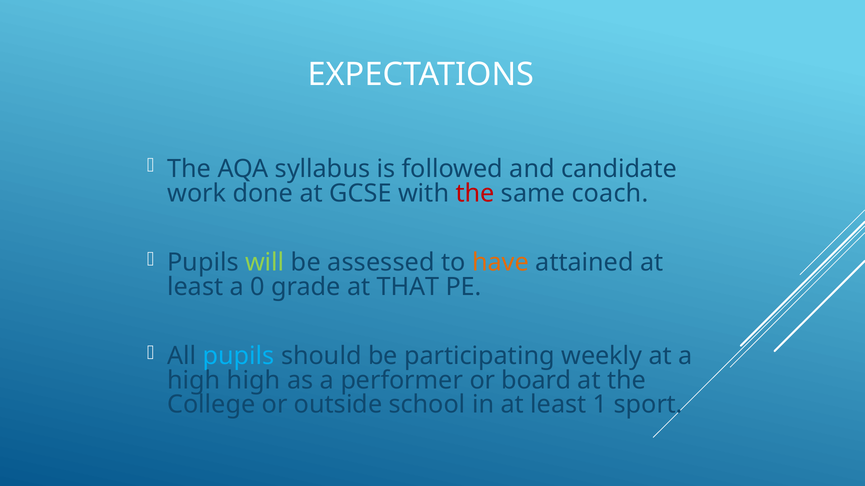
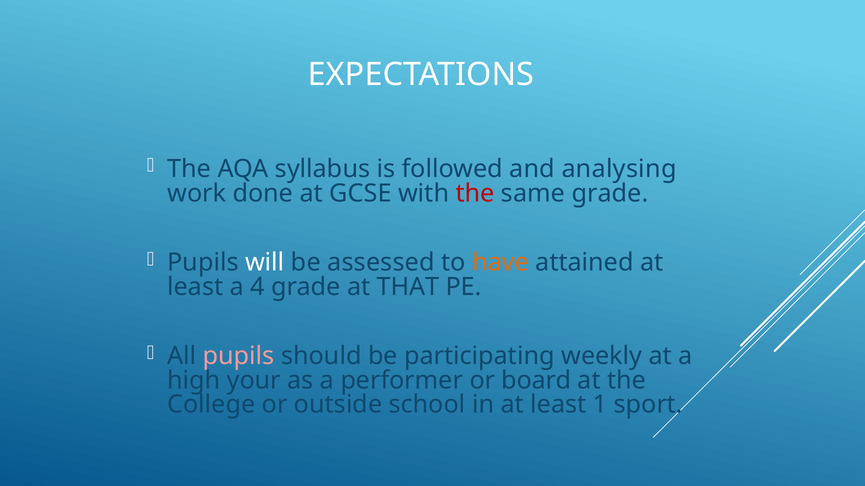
candidate: candidate -> analysing (619, 169)
same coach: coach -> grade (610, 194)
will colour: light green -> white (265, 263)
0: 0 -> 4 (258, 287)
pupils colour: light blue -> pink (239, 357)
high high: high -> your (254, 381)
